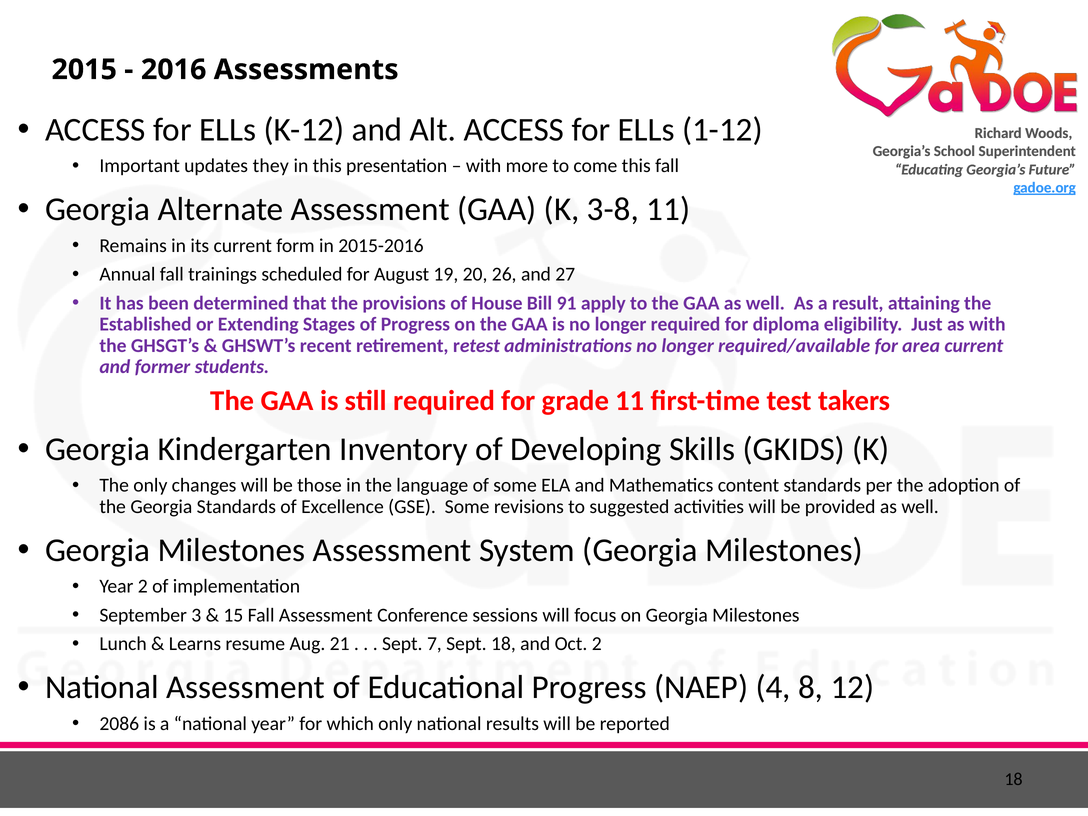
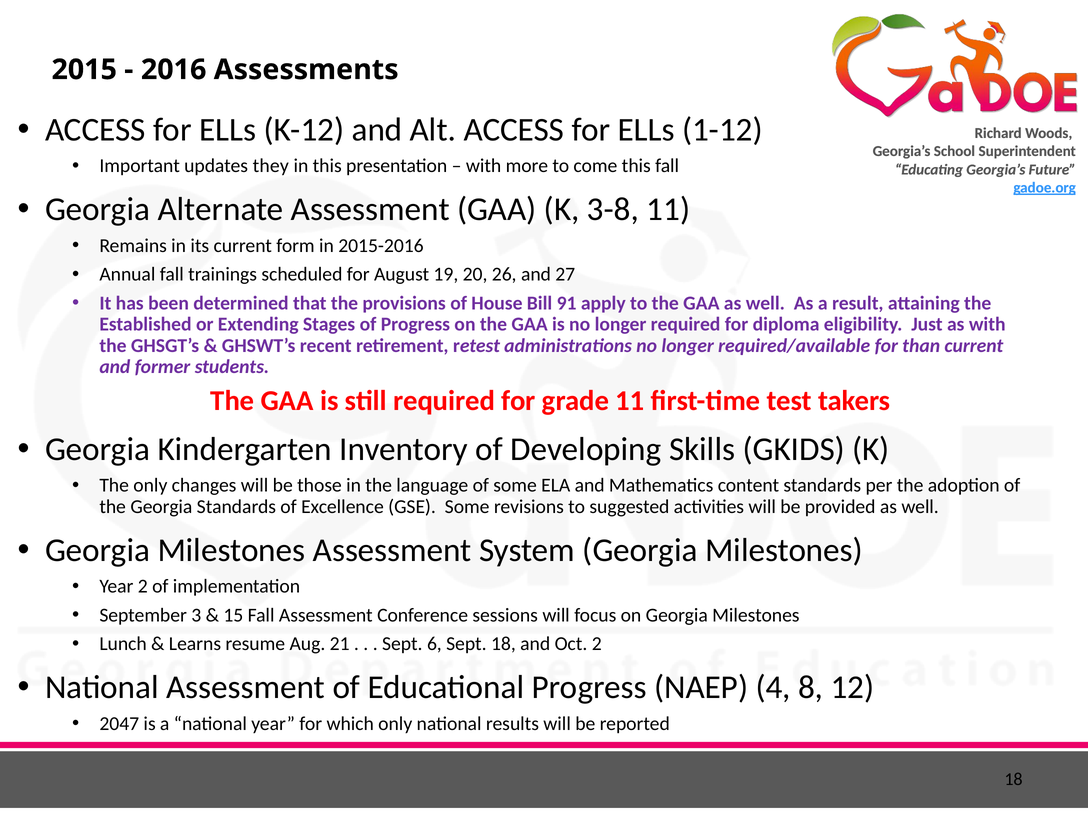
area: area -> than (921, 346)
7: 7 -> 6 (434, 644)
2086: 2086 -> 2047 (119, 724)
